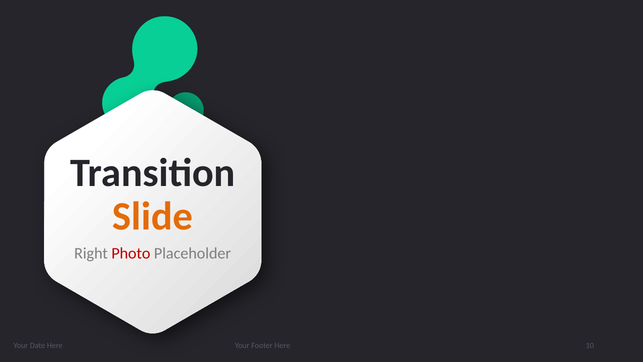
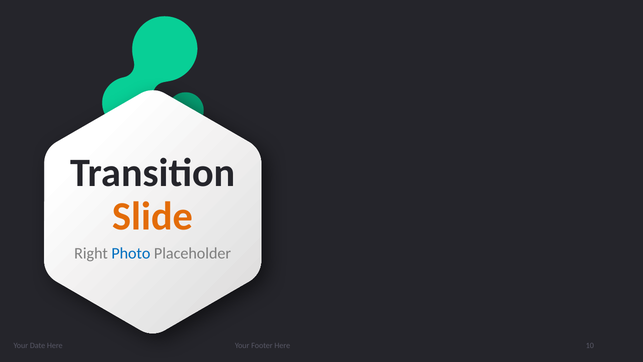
Photo colour: red -> blue (131, 253)
